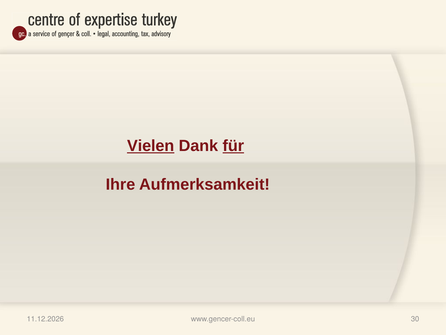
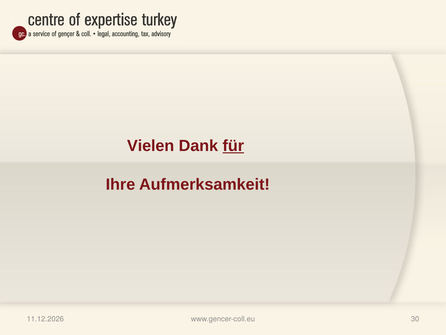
Vielen underline: present -> none (151, 146)
